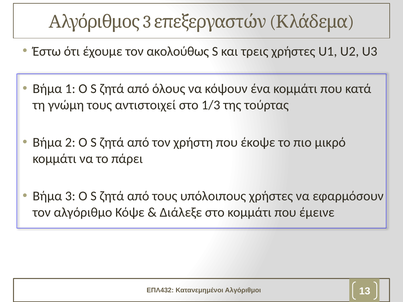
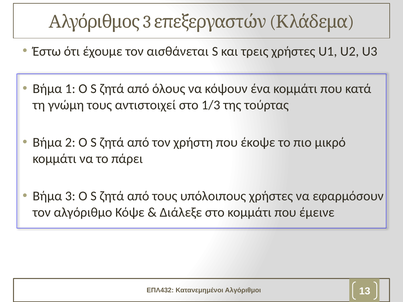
ακολούθως: ακολούθως -> αισθάνεται (178, 51)
